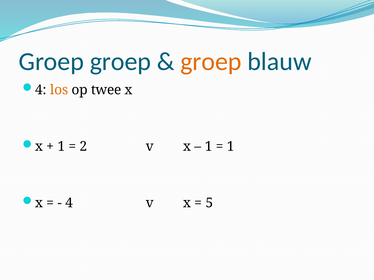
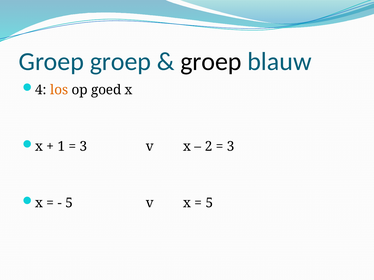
groep colour: orange -> black (211, 62)
twee: twee -> goed (106, 90)
2: 2 -> 3 (83, 147)
1: 1 -> 2 (209, 147)
1: 1 -> 3 (231, 147)
4: 4 -> 5 (69, 203)
